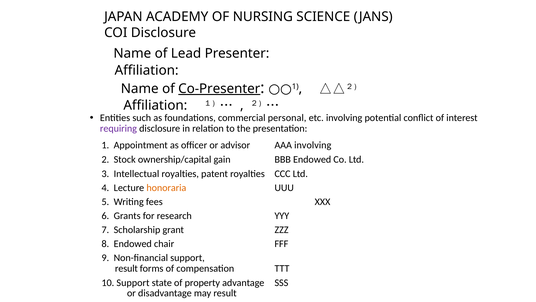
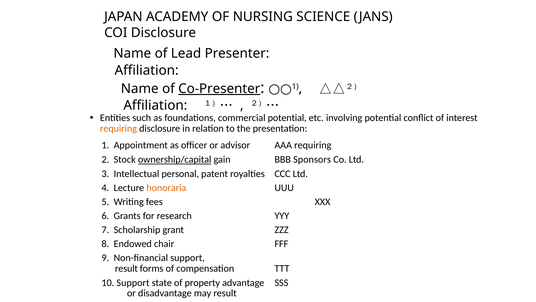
commercial personal: personal -> potential (287, 118)
requiring colour: purple -> orange (118, 128)
AAA involving: involving -> requiring (313, 145)
ownership/capital underline: none -> present (175, 159)
BBB Endowed: Endowed -> Sponsors (312, 159)
Intellectual royalties: royalties -> personal (180, 173)
